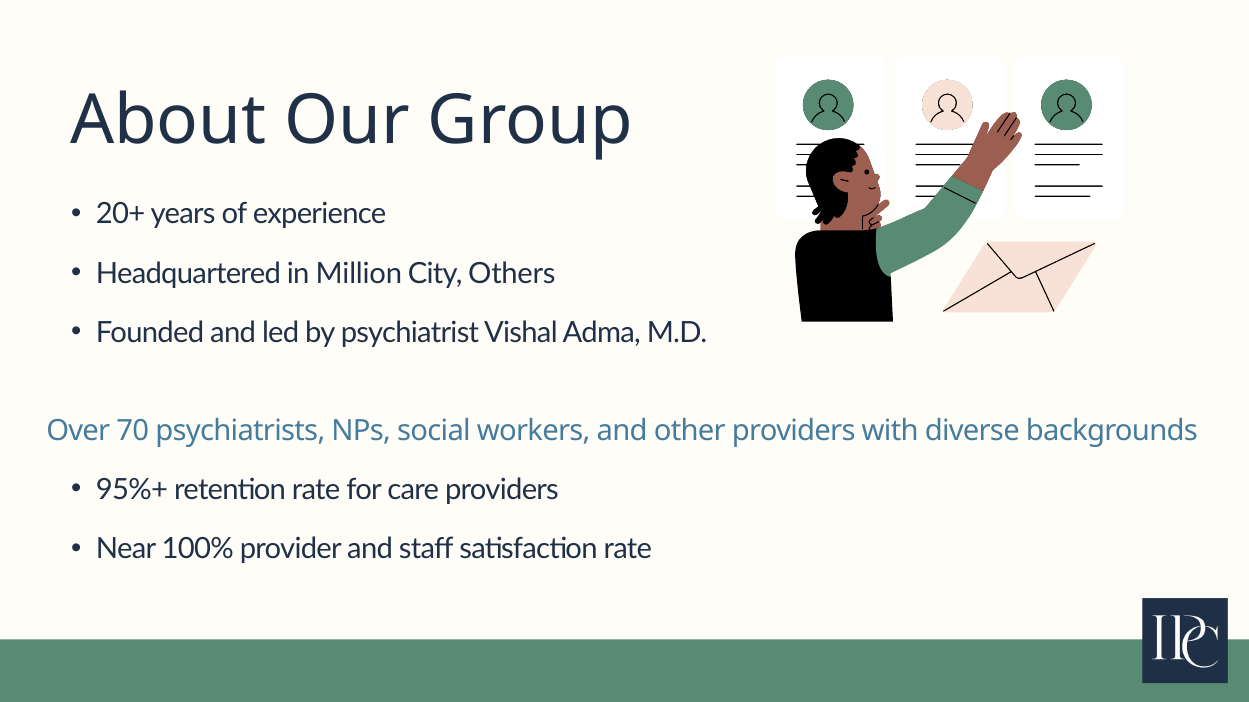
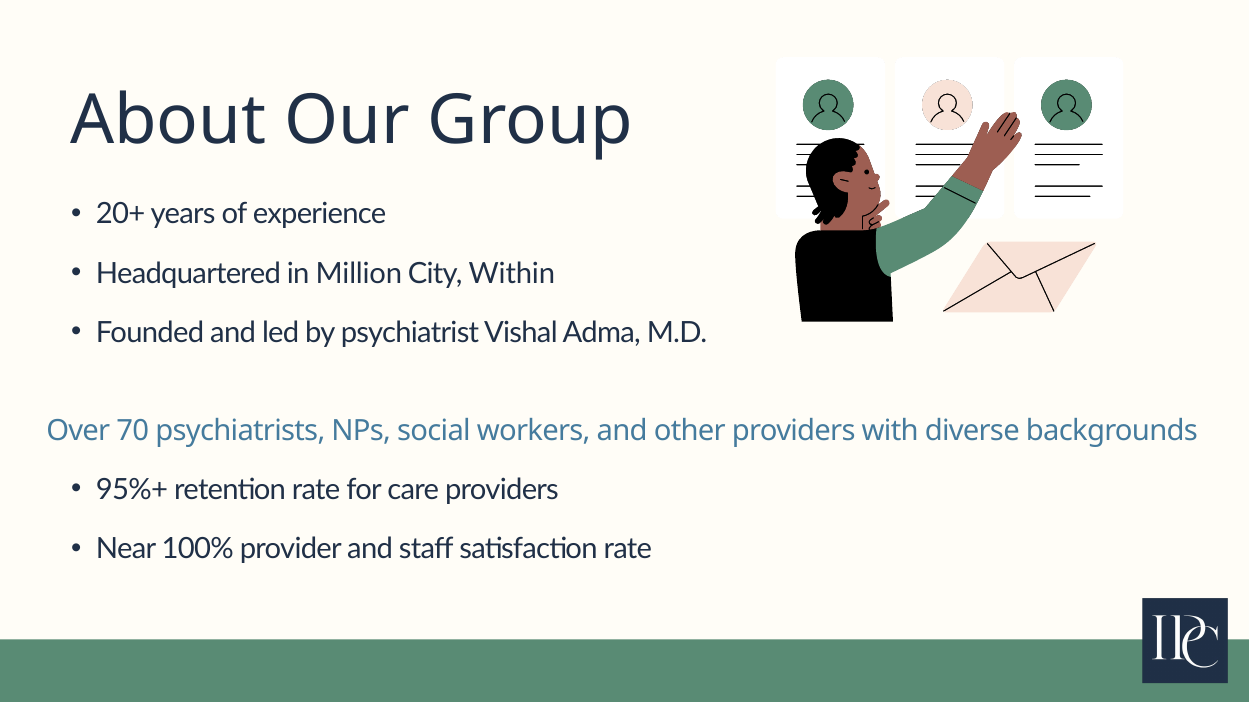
Others: Others -> Within (512, 274)
